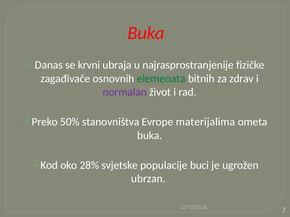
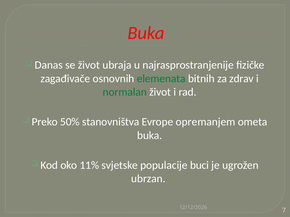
se krvni: krvni -> život (89, 65)
normalan colour: purple -> green (125, 92)
materijalima: materijalima -> opremanjem (206, 122)
28%: 28% -> 11% (89, 166)
